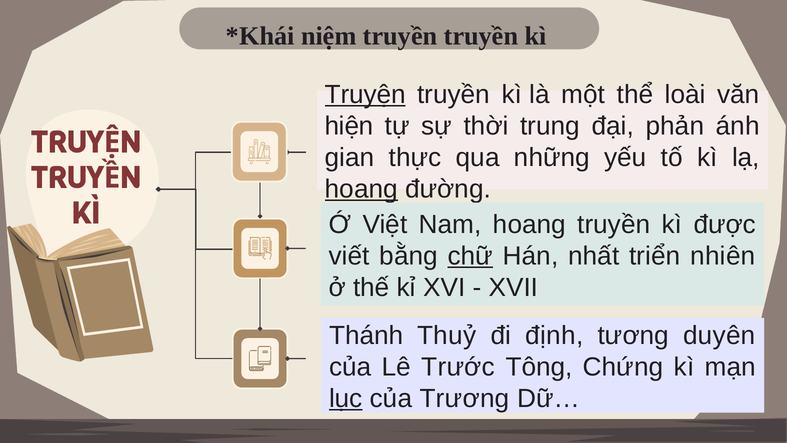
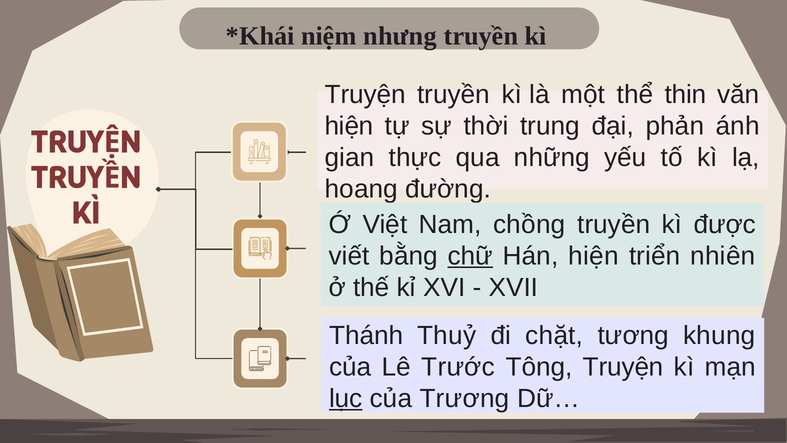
niệm truyền: truyền -> nhưng (400, 36)
Truyện underline: present -> none (365, 94)
loài: loài -> thin (685, 94)
hoang underline: present -> none (361, 189)
Nam hoang: hoang -> chồng (529, 224)
Hán nhất: nhất -> hiện (594, 256)
định: định -> chặt (554, 335)
duyên: duyên -> khung (719, 335)
Tông Chứng: Chứng -> Truyện (623, 367)
